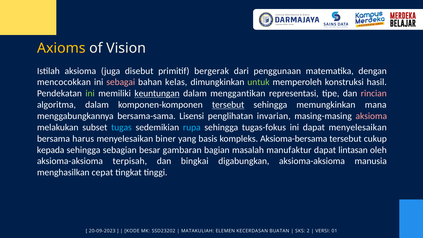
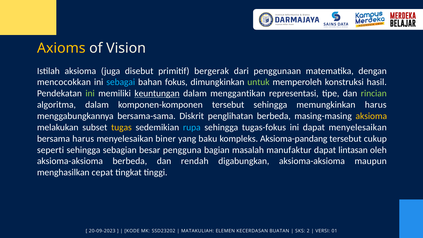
sebagai colour: pink -> light blue (121, 82)
kelas: kelas -> fokus (176, 82)
rincian colour: pink -> light green (374, 93)
tersebut underline: present -> none (228, 105)
memungkinkan mana: mana -> harus (376, 105)
Lisensi: Lisensi -> Diskrit (192, 116)
penglihatan invarian: invarian -> berbeda (274, 116)
aksioma colour: pink -> yellow (371, 116)
tugas colour: light blue -> yellow (121, 127)
basis: basis -> baku (208, 139)
Aksioma-bersama: Aksioma-bersama -> Aksioma-pandang (294, 139)
kepada: kepada -> seperti (51, 150)
gambaran: gambaran -> pengguna (182, 150)
aksioma-aksioma terpisah: terpisah -> berbeda (130, 161)
bingkai: bingkai -> rendah (195, 161)
manusia: manusia -> maupun (371, 161)
